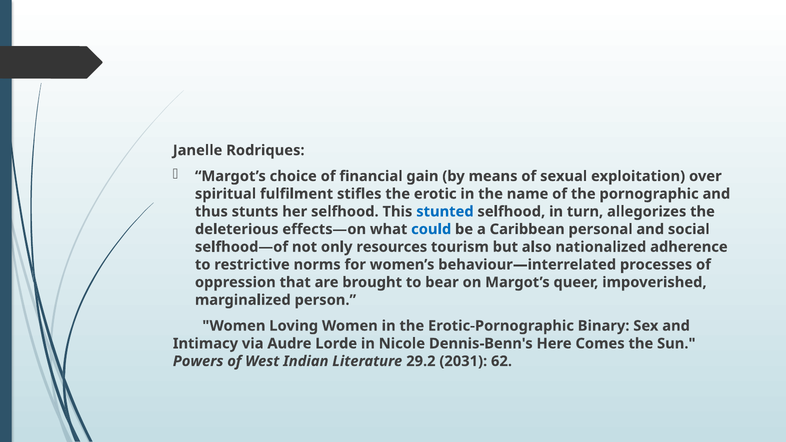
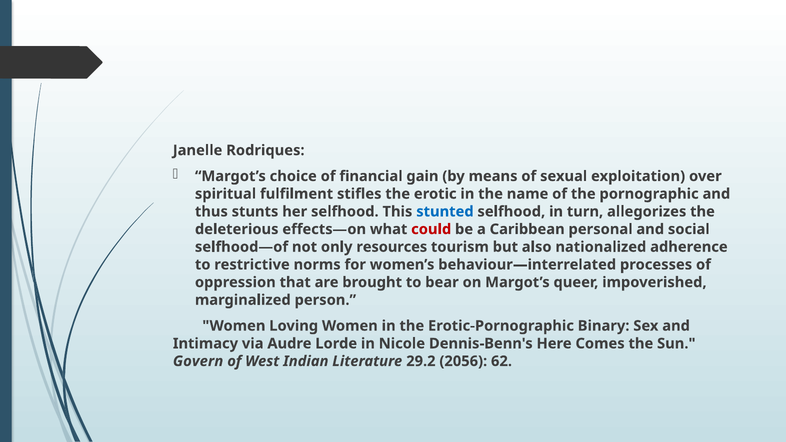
could colour: blue -> red (431, 229)
Powers: Powers -> Govern (198, 361)
2031: 2031 -> 2056 (463, 361)
